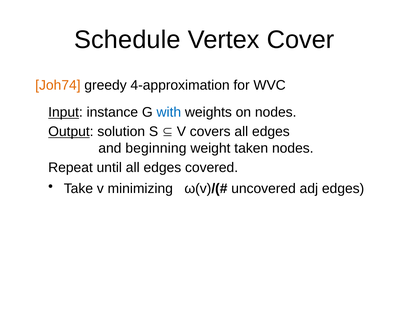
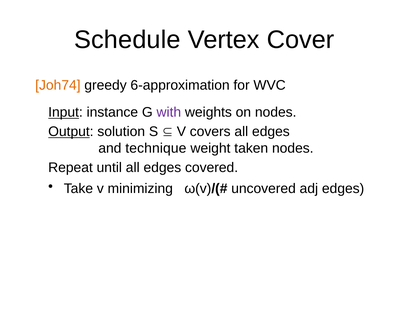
4-approximation: 4-approximation -> 6-approximation (180, 85)
with colour: blue -> purple (169, 112)
beginning: beginning -> technique (156, 148)
